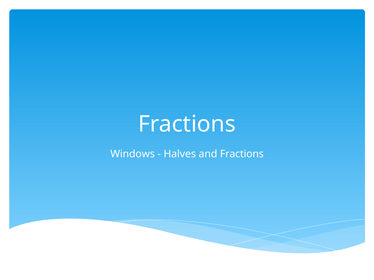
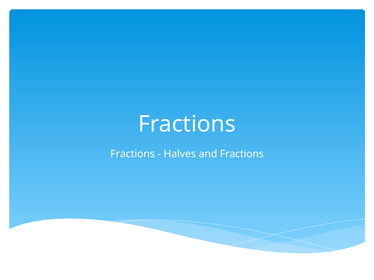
Windows: Windows -> Fractions (133, 154)
